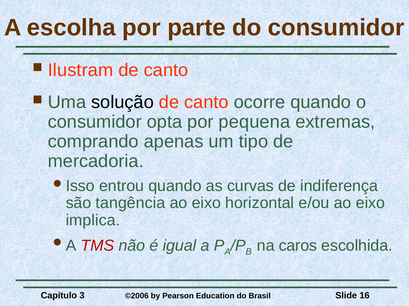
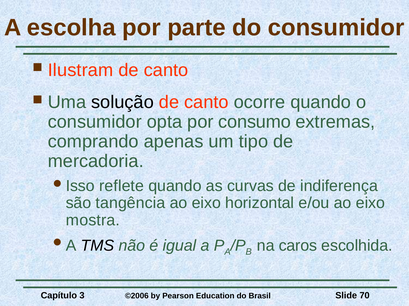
pequena: pequena -> consumo (255, 122)
entrou: entrou -> reflete (122, 186)
implica: implica -> mostra (93, 221)
TMS colour: red -> black (97, 246)
16: 16 -> 70 (365, 296)
